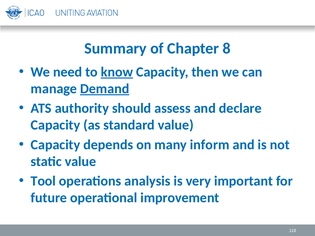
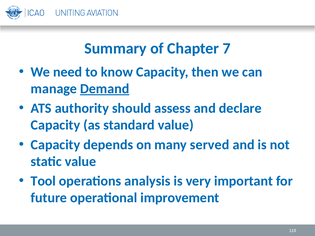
8: 8 -> 7 (227, 48)
know underline: present -> none (117, 72)
inform: inform -> served (210, 145)
